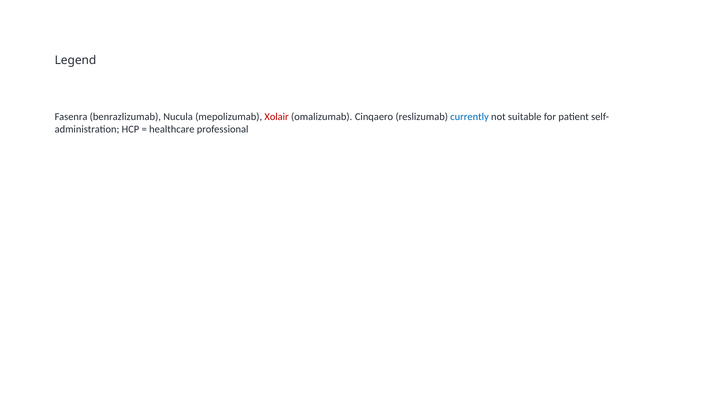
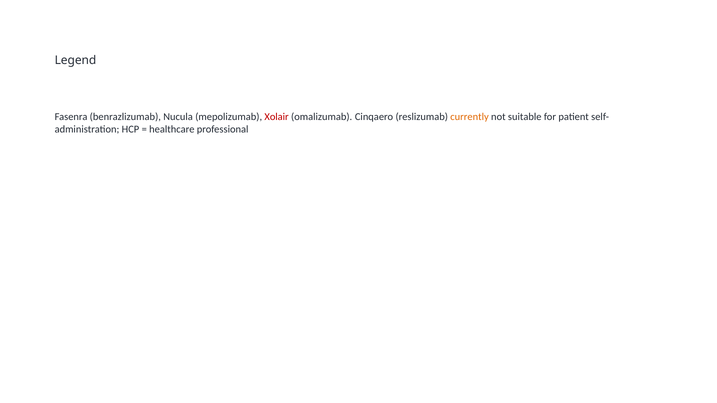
currently colour: blue -> orange (470, 117)
